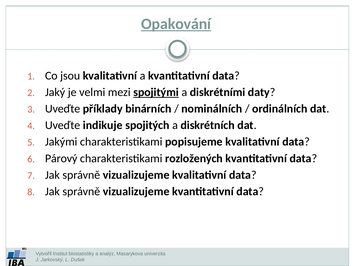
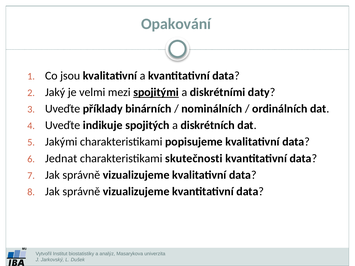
Opakování underline: present -> none (176, 24)
Párový: Párový -> Jednat (61, 159)
rozložených: rozložených -> skutečnosti (194, 159)
